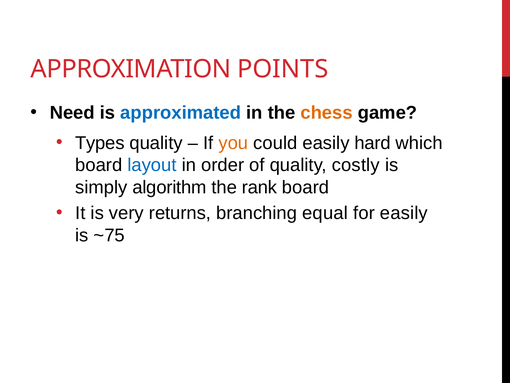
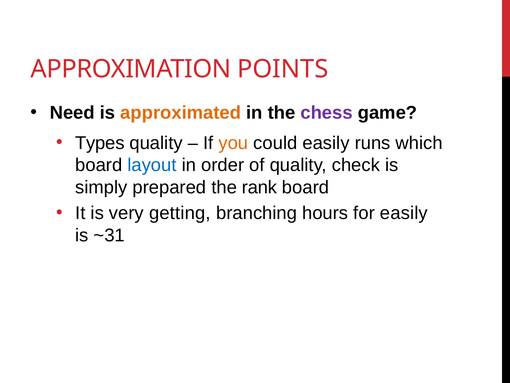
approximated colour: blue -> orange (181, 113)
chess colour: orange -> purple (327, 113)
hard: hard -> runs (373, 143)
costly: costly -> check (356, 165)
algorithm: algorithm -> prepared (169, 187)
returns: returns -> getting (180, 213)
equal: equal -> hours (325, 213)
~75: ~75 -> ~31 (109, 235)
